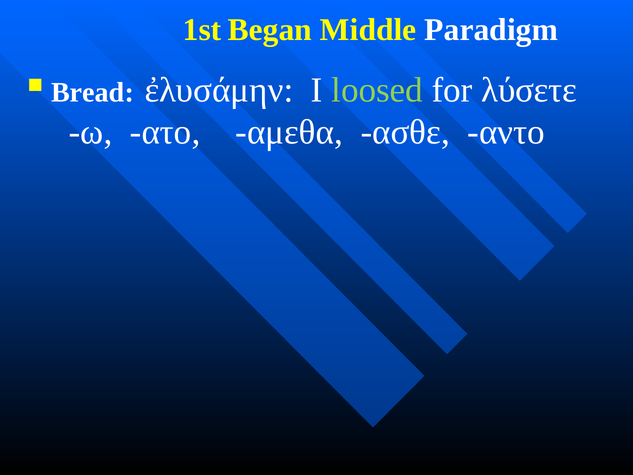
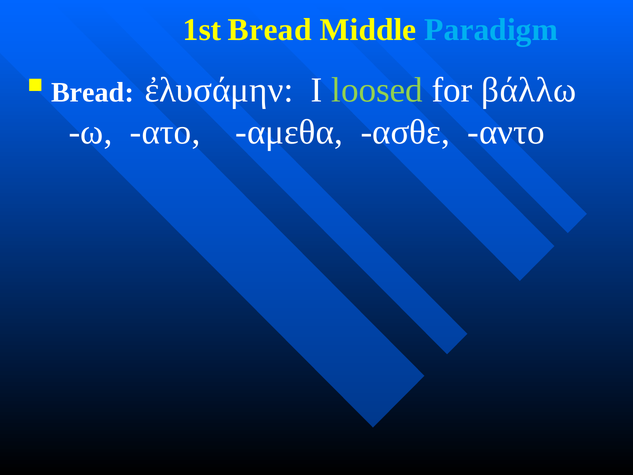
1st Began: Began -> Bread (270, 30)
Paradigm colour: white -> light blue (491, 30)
λύσετε: λύσετε -> βάλλω (529, 90)
